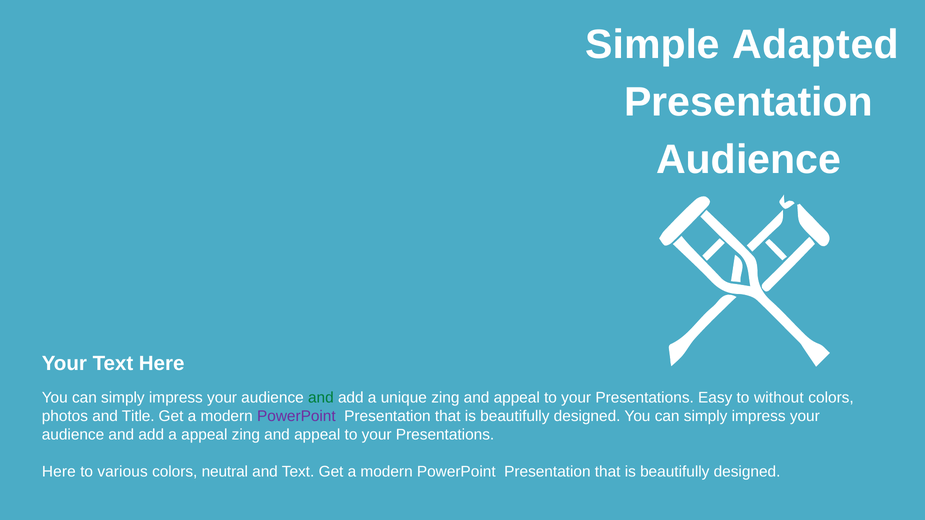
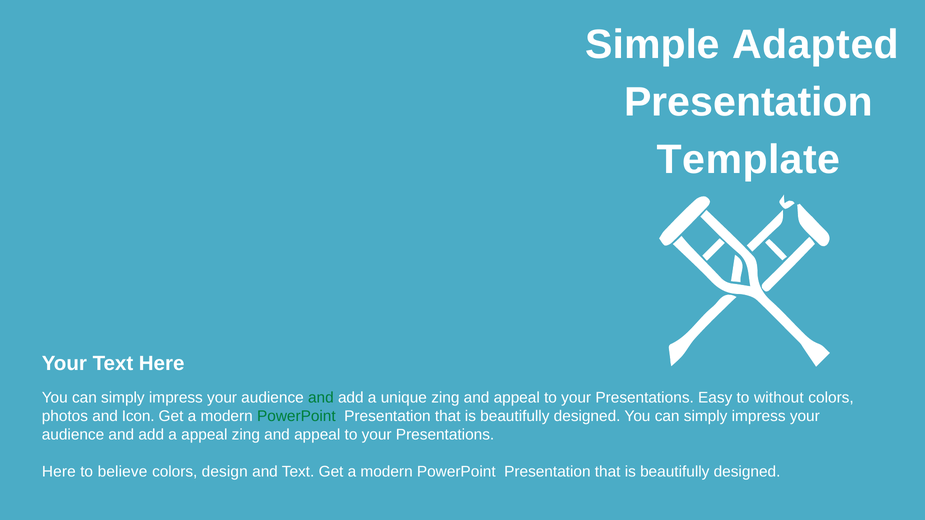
Audience: Audience -> Template (748, 160)
Title: Title -> Icon (138, 417)
PowerPoint colour: purple -> green (296, 417)
various: various -> believe (123, 472)
neutral: neutral -> design (225, 472)
